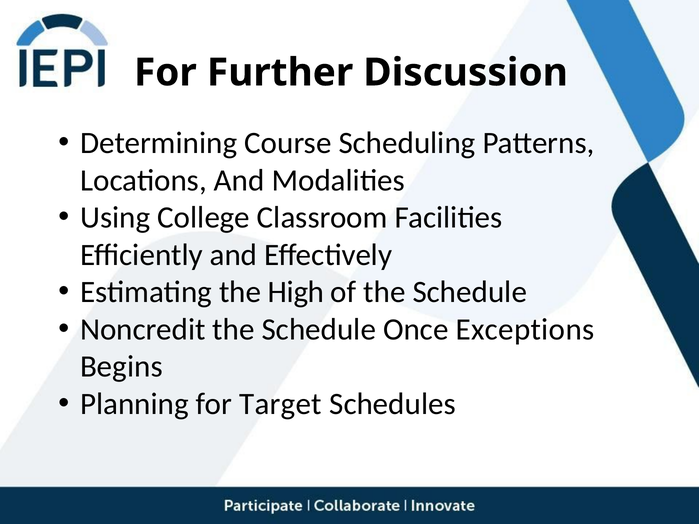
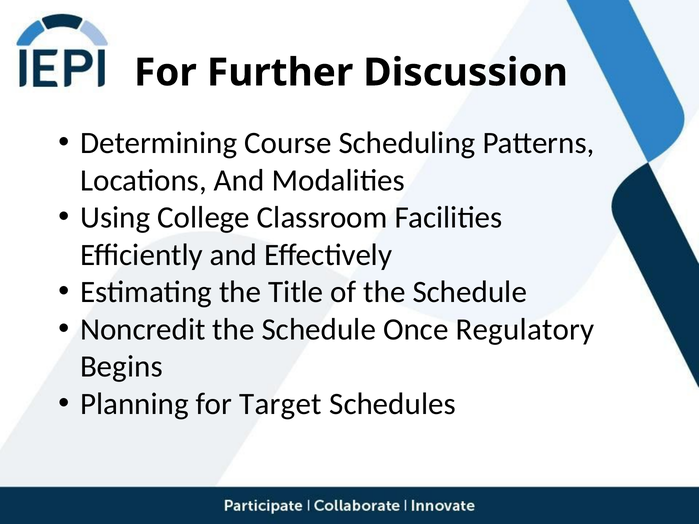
High: High -> Title (296, 292)
Exceptions: Exceptions -> Regulatory (525, 330)
